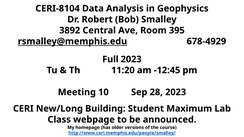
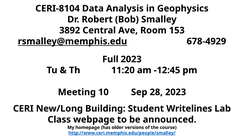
395: 395 -> 153 (177, 30)
Maximum: Maximum -> Writelines (189, 109)
